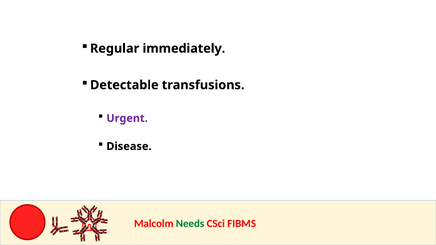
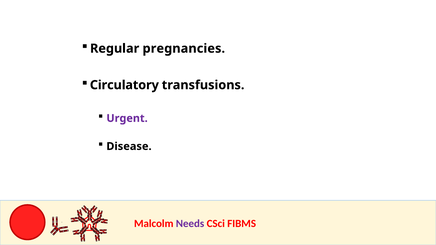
immediately: immediately -> pregnancies (184, 49)
Detectable: Detectable -> Circulatory (124, 85)
Needs colour: green -> purple (190, 224)
